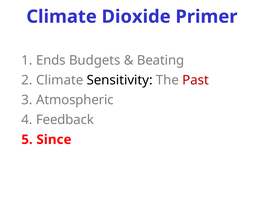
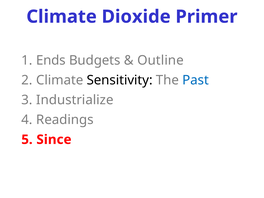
Beating: Beating -> Outline (160, 60)
Past colour: red -> blue (196, 80)
Atmospheric: Atmospheric -> Industrialize (75, 100)
Feedback: Feedback -> Readings (65, 120)
